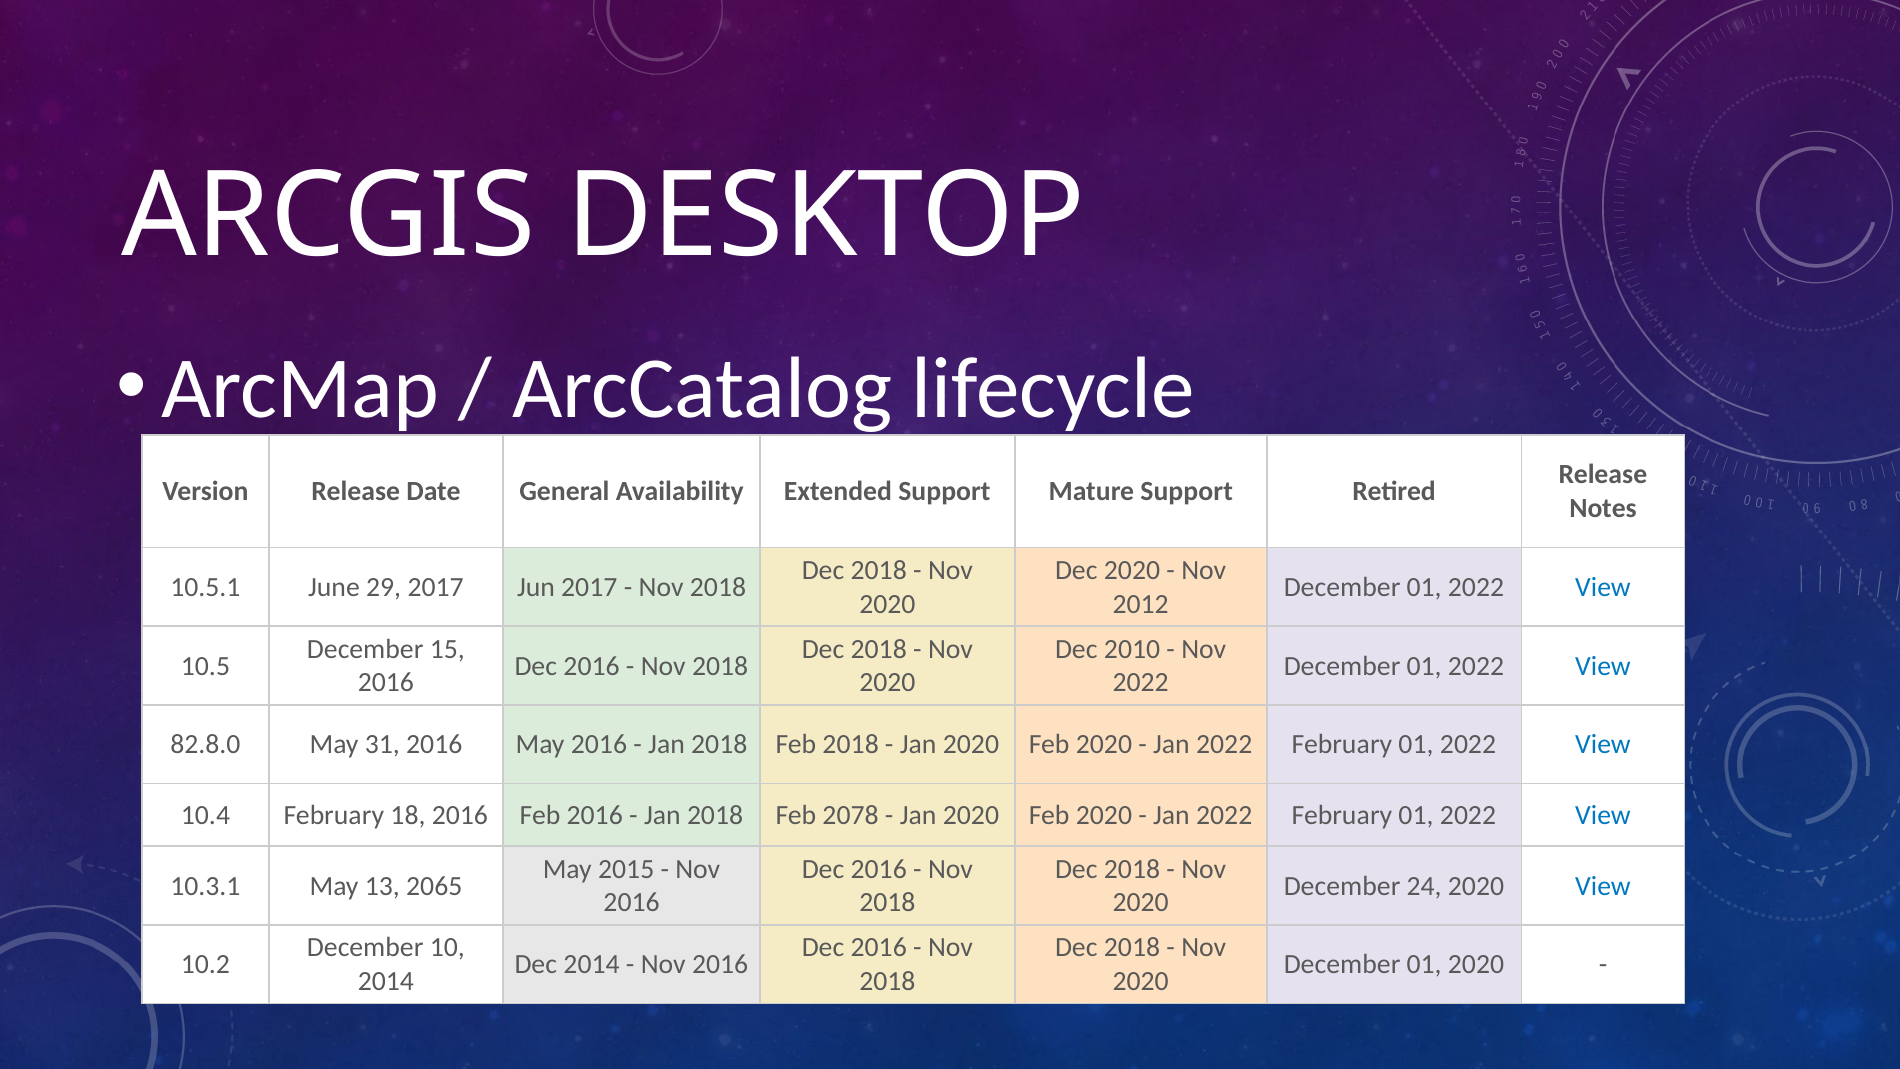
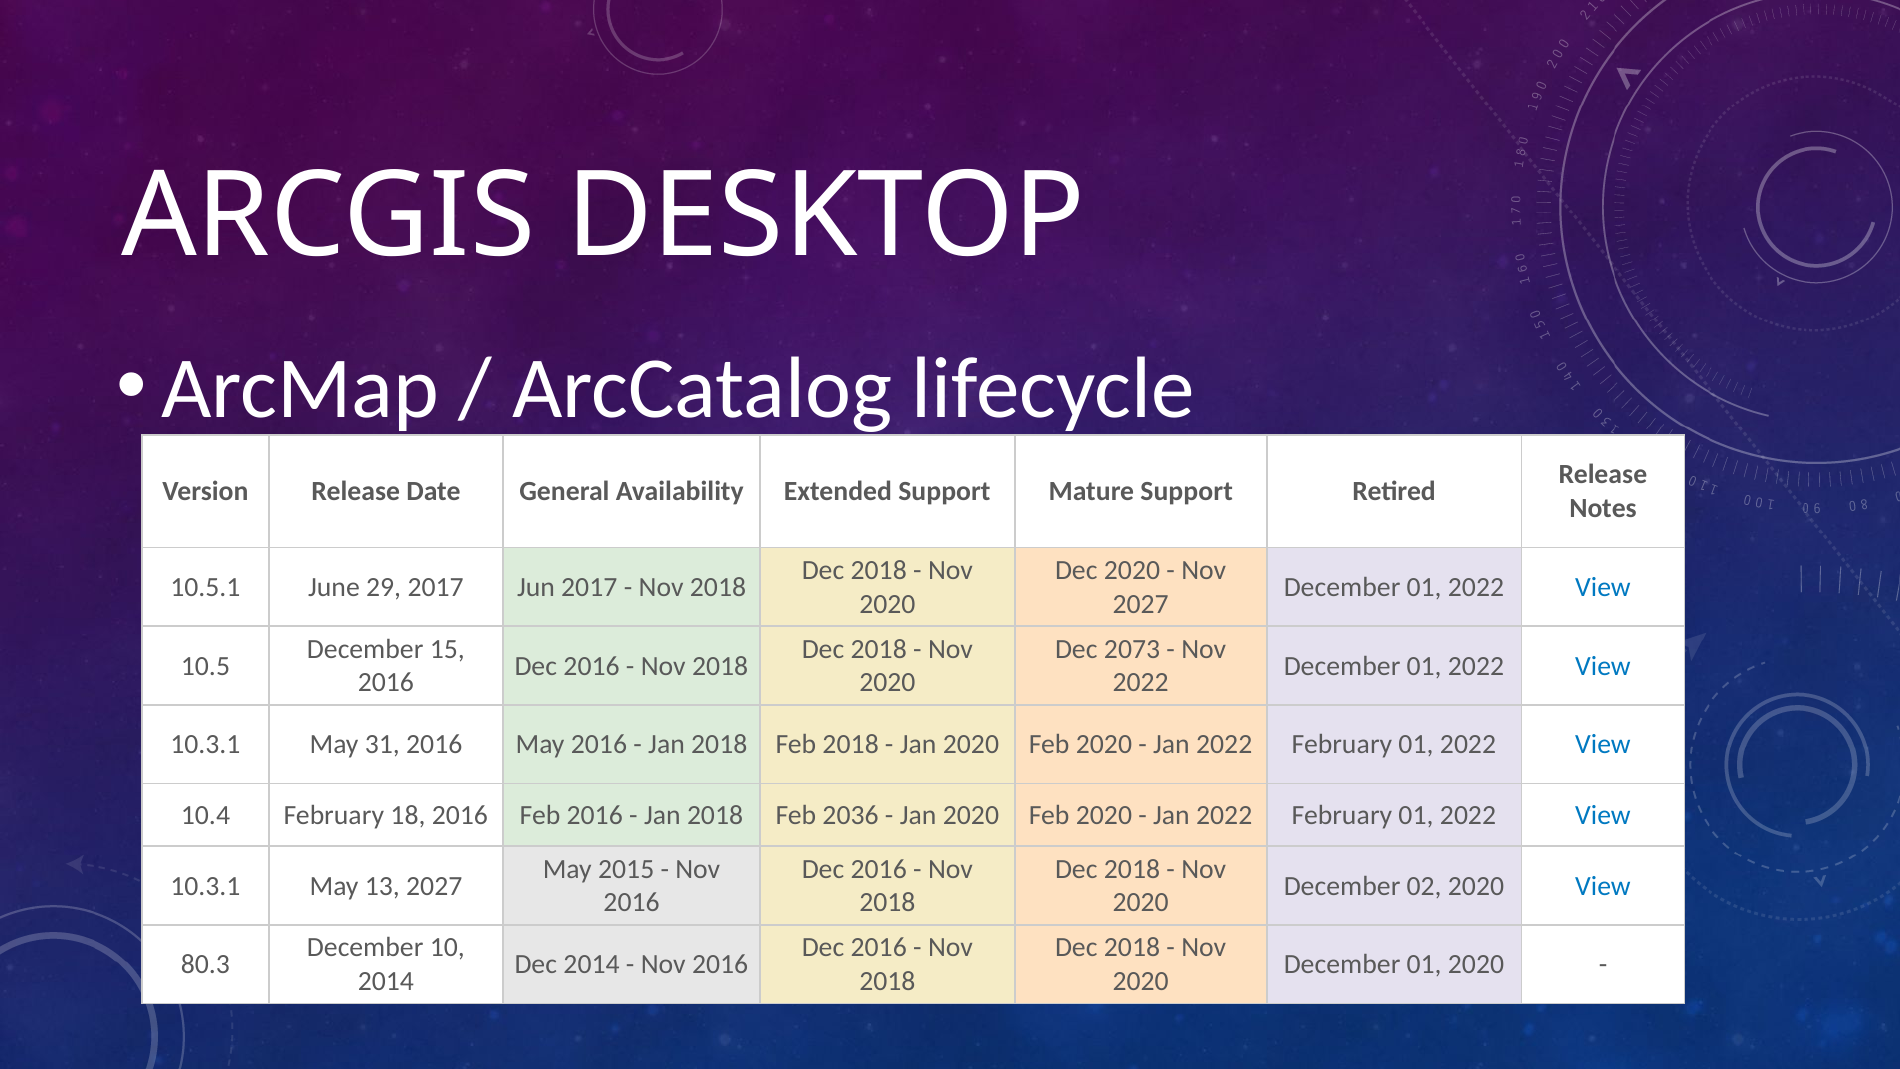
2012: 2012 -> 2027 (1141, 604)
2010: 2010 -> 2073 (1132, 649)
82.8.0: 82.8.0 -> 10.3.1 (205, 744)
2078: 2078 -> 2036 (851, 815)
13 2065: 2065 -> 2027 (434, 886)
24: 24 -> 02 (1424, 886)
10.2: 10.2 -> 80.3 (205, 964)
